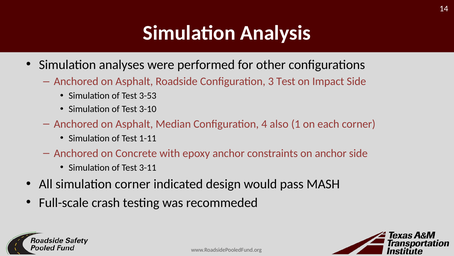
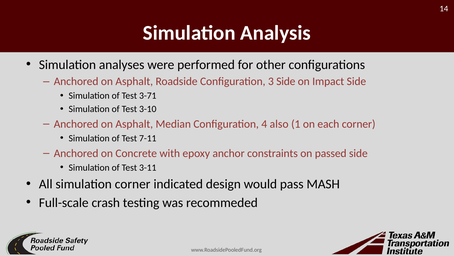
3 Test: Test -> Side (286, 81)
3-53: 3-53 -> 3-71 (148, 96)
1-11: 1-11 -> 7-11 (148, 138)
on anchor: anchor -> passed (331, 153)
